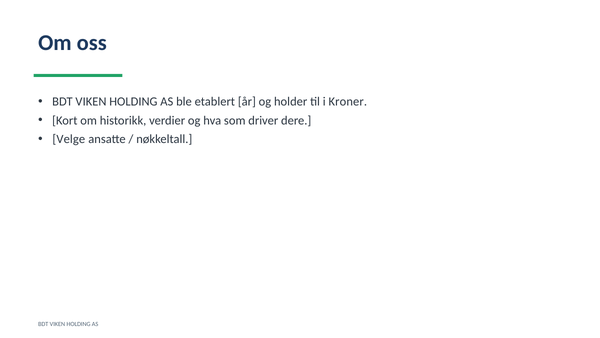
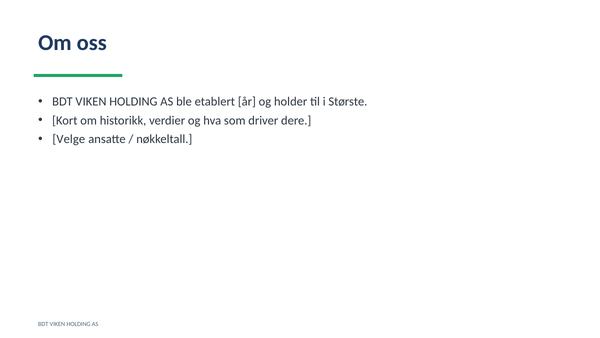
Kroner: Kroner -> Største (348, 102)
